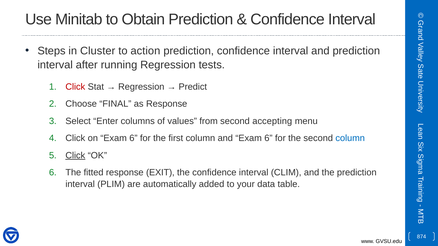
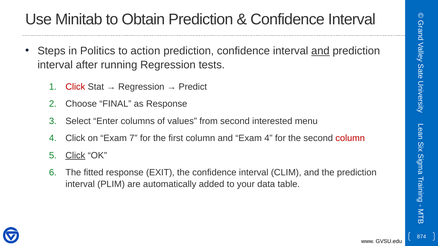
Cluster: Cluster -> Politics (98, 51)
and underline: none -> present (320, 51)
accepting: accepting -> interested (272, 121)
on Exam 6: 6 -> 7 (133, 138)
and Exam 6: 6 -> 4 (268, 138)
column colour: blue -> red (350, 138)
